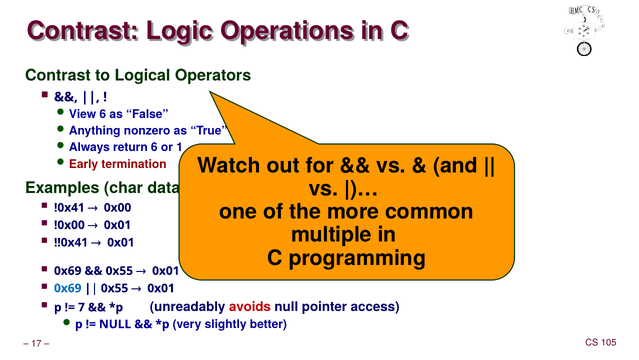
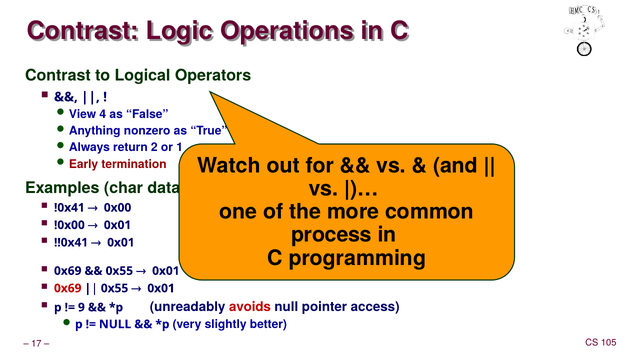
6: 6 -> 4 (103, 114)
return 6: 6 -> 2 (154, 147)
multiple: multiple -> process (331, 235)
0x69 colour: blue -> red (68, 288)
7: 7 -> 9 (81, 307)
